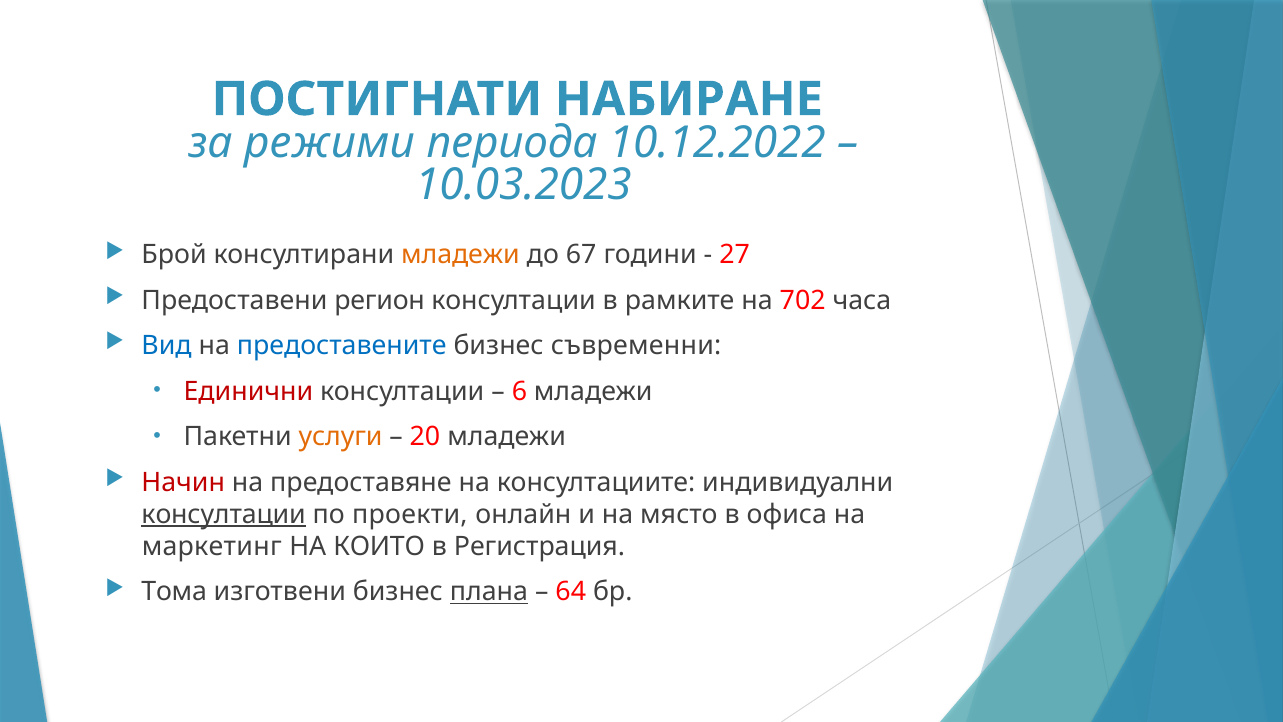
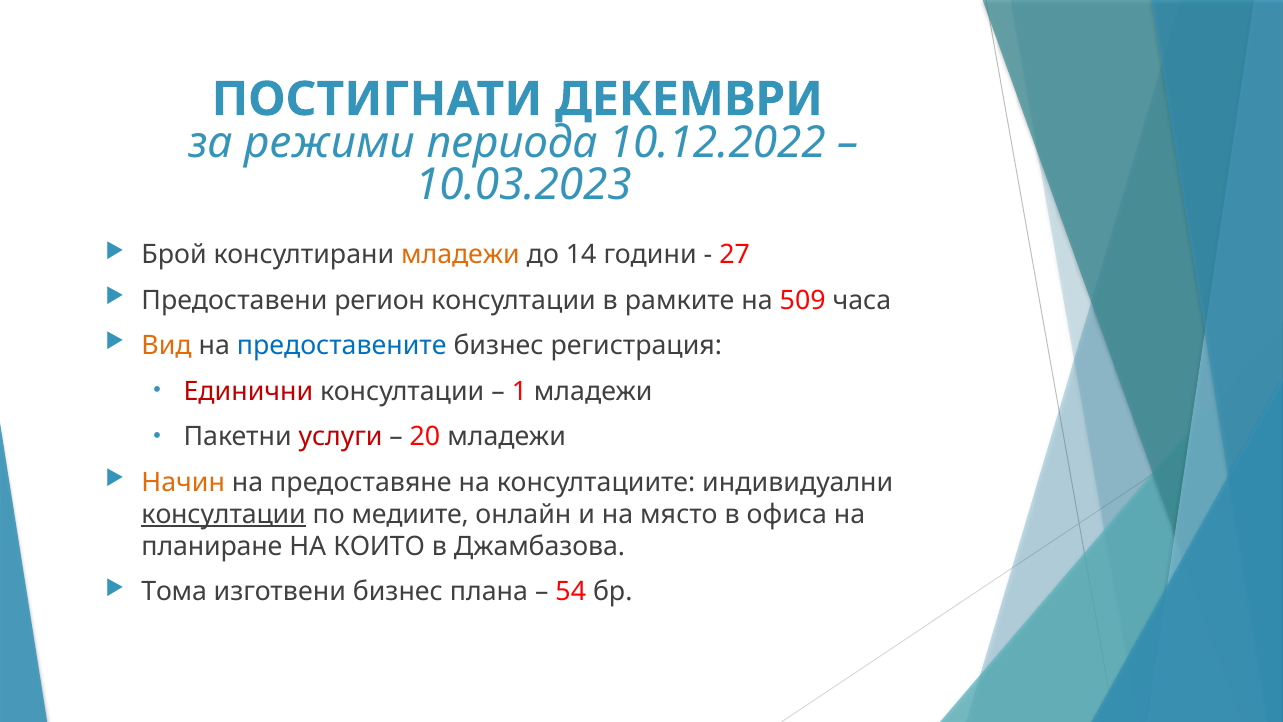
НАБИРАНЕ: НАБИРАНЕ -> ДЕКЕМВРИ (689, 99)
67: 67 -> 14 (581, 255)
702: 702 -> 509 (803, 300)
Вид colour: blue -> orange (167, 346)
съвременни: съвременни -> регистрация (636, 346)
6: 6 -> 1 (519, 391)
услуги colour: orange -> red (341, 437)
Начин colour: red -> orange (183, 482)
проекти: проекти -> медиите (410, 514)
маркетинг: маркетинг -> планиране (212, 546)
Регистрация: Регистрация -> Джамбазова (539, 546)
плана underline: present -> none (489, 592)
64: 64 -> 54 (571, 592)
